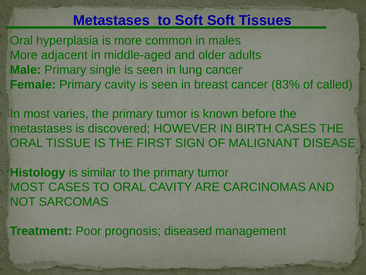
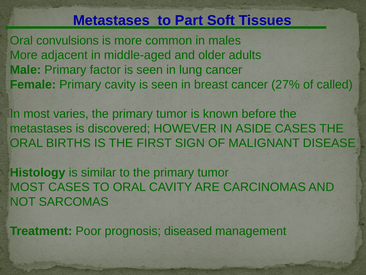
to Soft: Soft -> Part (189, 20)
hyperplasia: hyperplasia -> convulsions (67, 40)
single: single -> factor (105, 70)
83%: 83% -> 27% (286, 84)
BIRTH: BIRTH -> ASIDE (254, 128)
TISSUE: TISSUE -> BIRTHS (68, 143)
